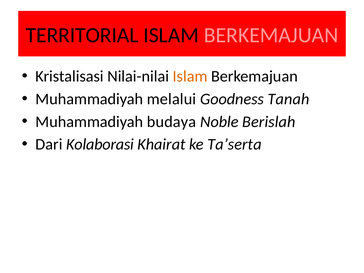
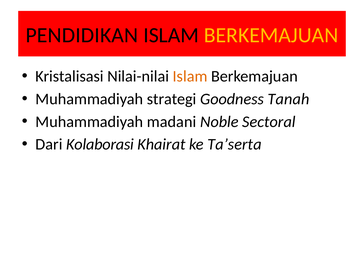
TERRITORIAL: TERRITORIAL -> PENDIDIKAN (82, 35)
BERKEMAJUAN colour: pink -> yellow (271, 35)
melalui: melalui -> strategi (172, 99)
budaya: budaya -> madani (172, 122)
Berislah: Berislah -> Sectoral (269, 122)
